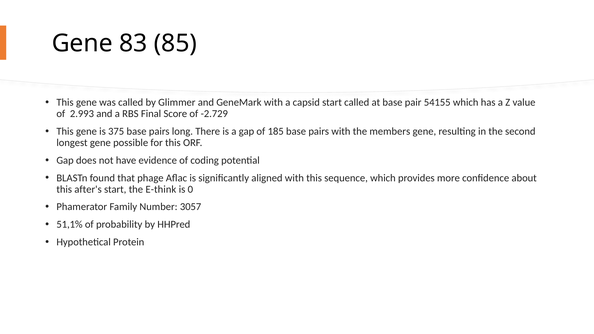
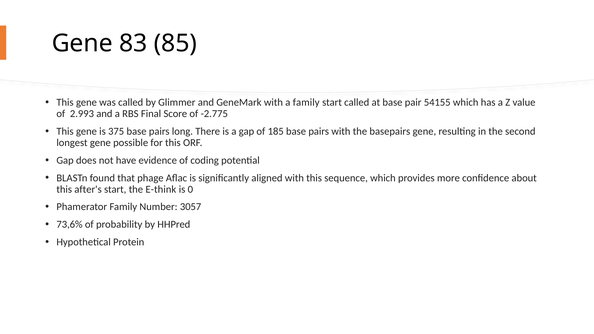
a capsid: capsid -> family (306, 102)
-2.729: -2.729 -> -2.775 (214, 114)
members: members -> basepairs (390, 131)
51,1%: 51,1% -> 73,6% (69, 225)
